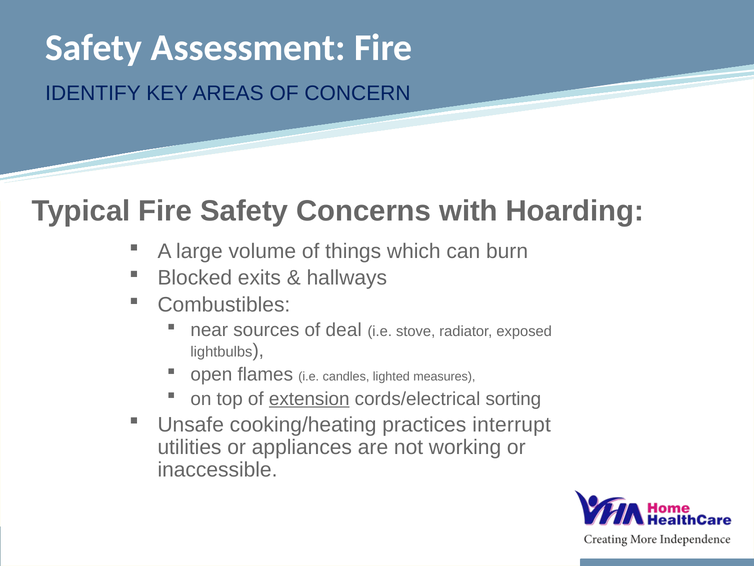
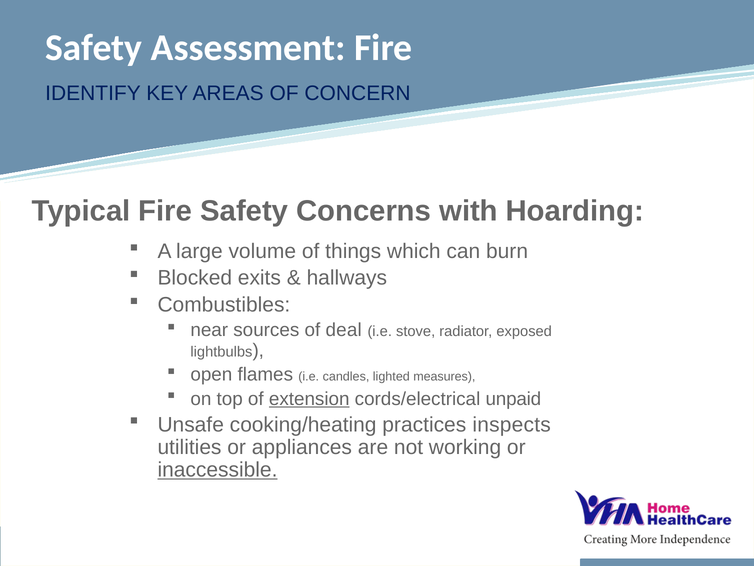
sorting: sorting -> unpaid (513, 399)
interrupt: interrupt -> inspects (512, 424)
inaccessible underline: none -> present (217, 470)
